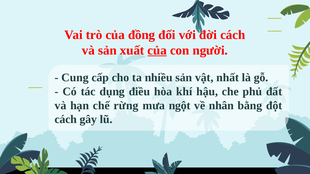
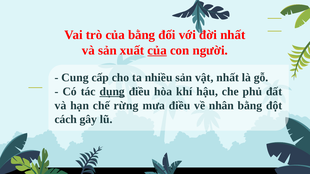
của đồng: đồng -> bằng (142, 35)
đời cách: cách -> nhất (233, 35)
dụng underline: none -> present (112, 92)
mưa ngột: ngột -> điều (180, 106)
